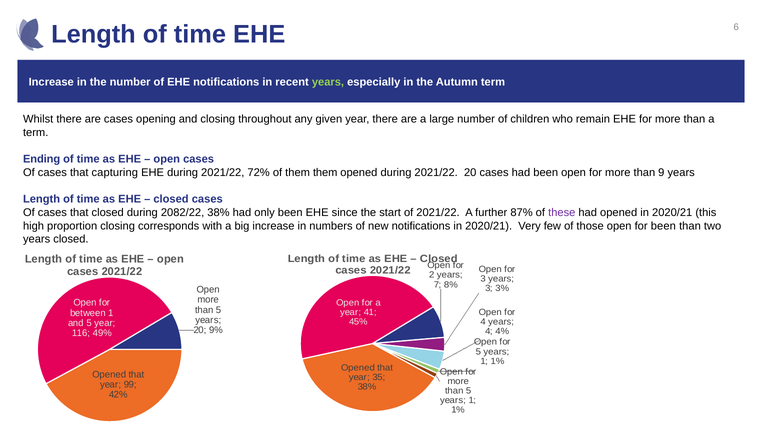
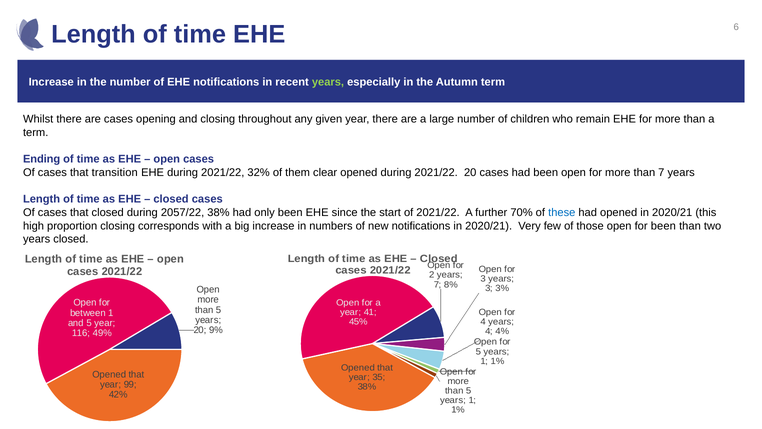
capturing: capturing -> transition (115, 172)
72%: 72% -> 32% (259, 172)
them them: them -> clear (325, 172)
than 9: 9 -> 7 (661, 172)
2082/22: 2082/22 -> 2057/22 (183, 212)
87%: 87% -> 70% (522, 212)
these colour: purple -> blue (562, 212)
